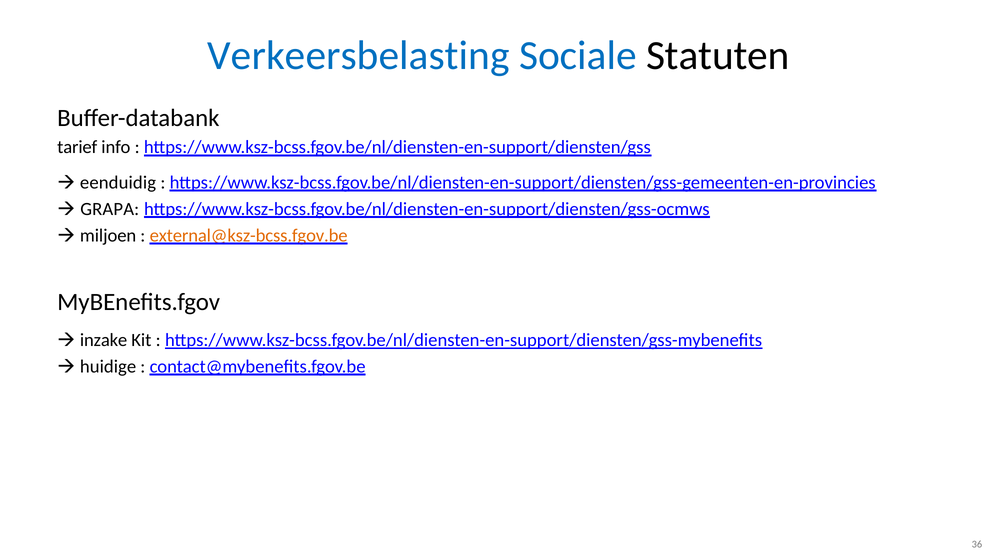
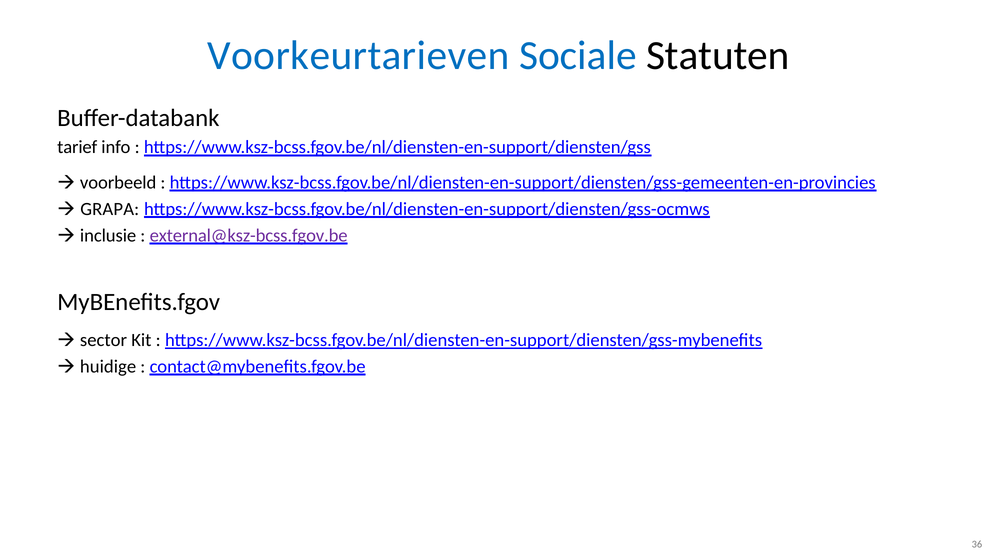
Verkeersbelasting: Verkeersbelasting -> Voorkeurtarieven (358, 56)
eenduidig: eenduidig -> voorbeeld (118, 183)
miljoen: miljoen -> inclusie (108, 236)
external@ksz-bcss.fgov.be colour: orange -> purple (249, 236)
inzake: inzake -> sector (104, 340)
